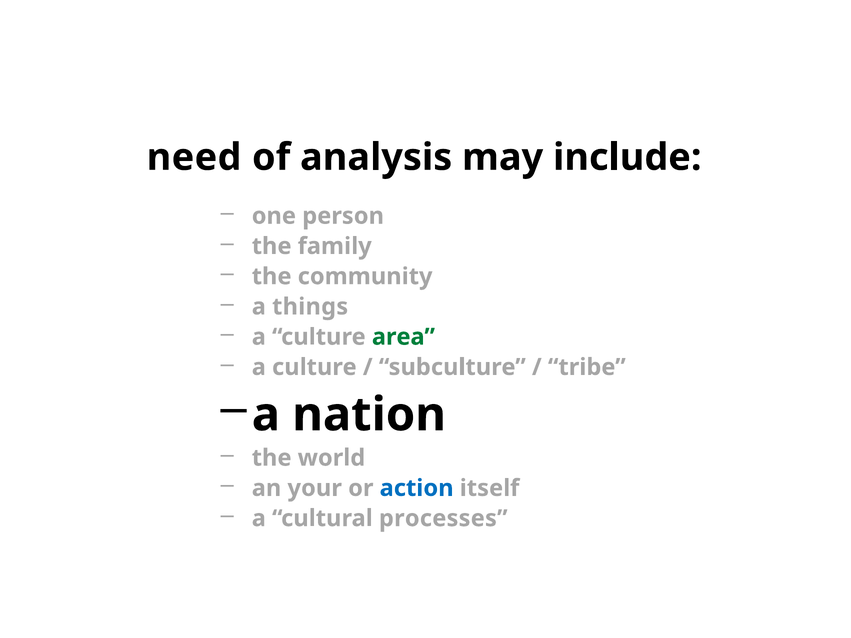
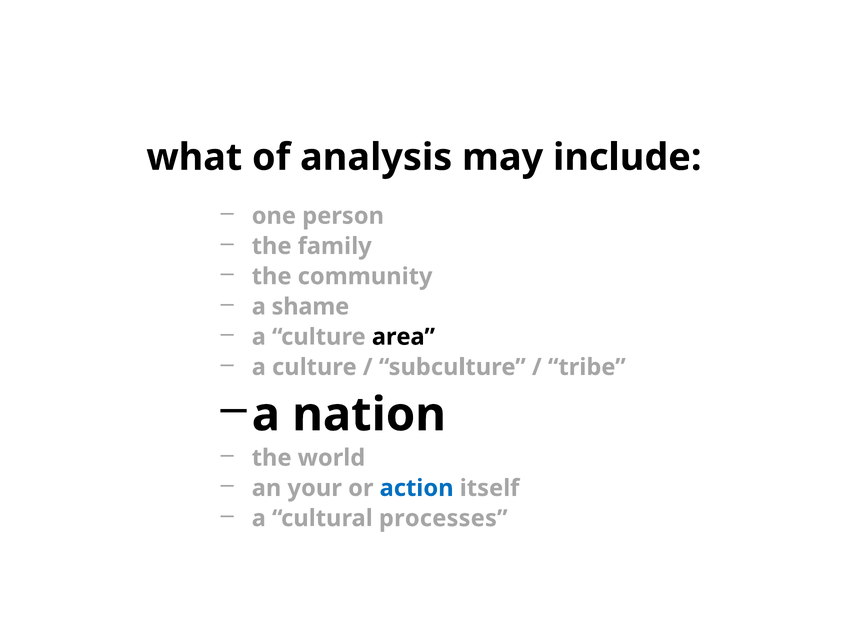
need: need -> what (194, 157)
things: things -> shame (310, 307)
area colour: green -> black (403, 337)
